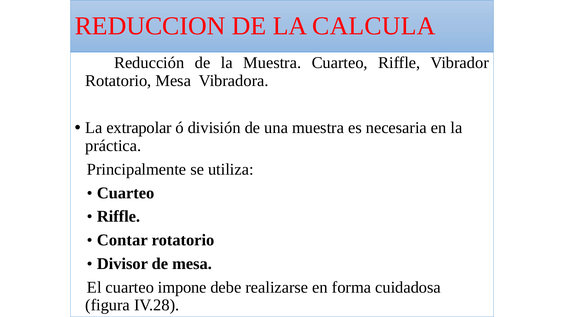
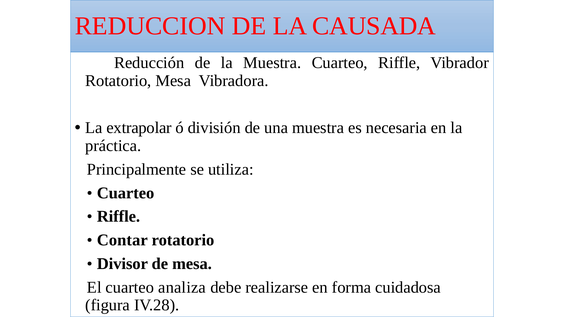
CALCULA: CALCULA -> CAUSADA (374, 26)
impone: impone -> analiza (182, 288)
